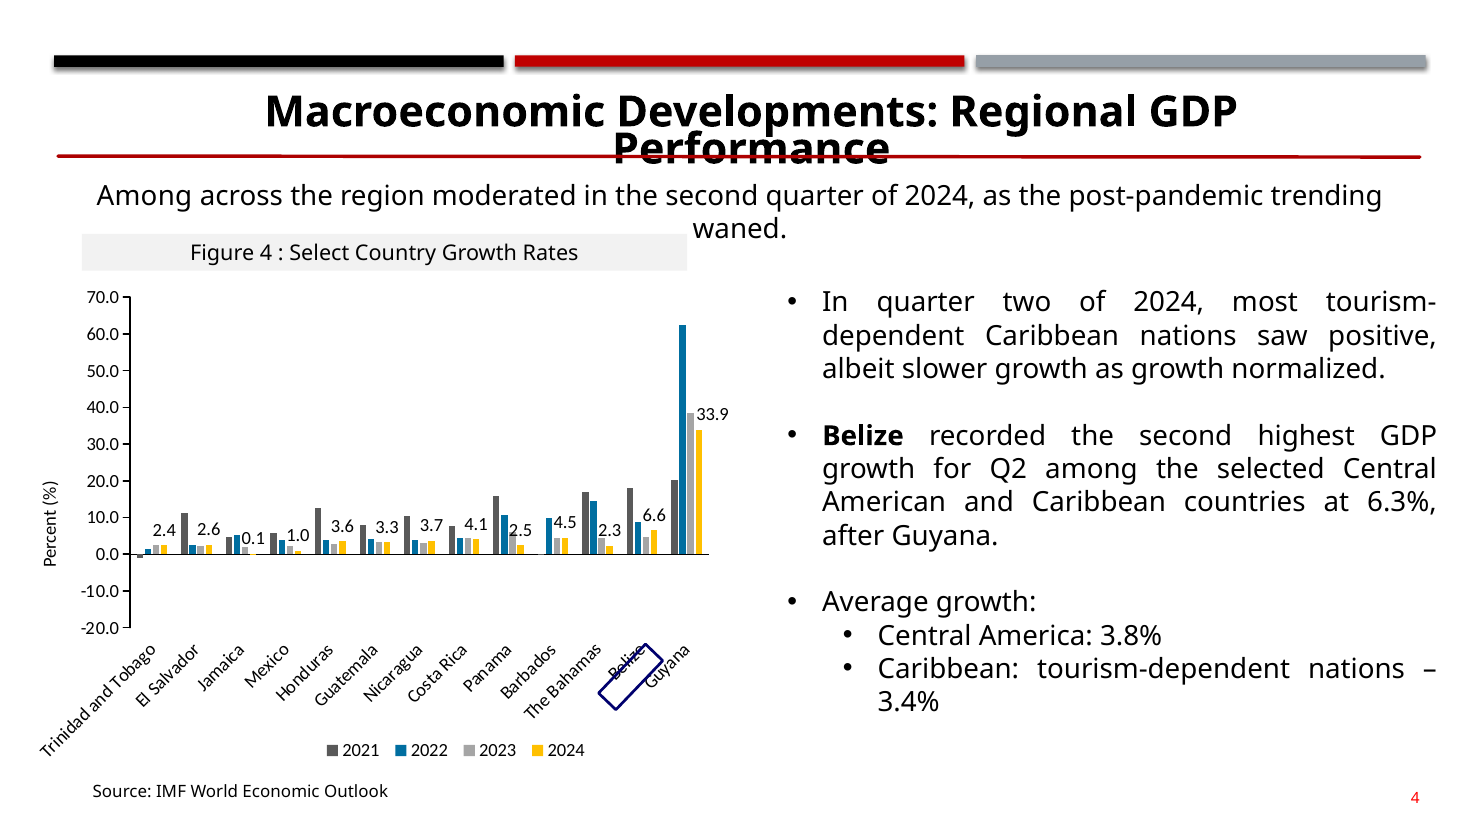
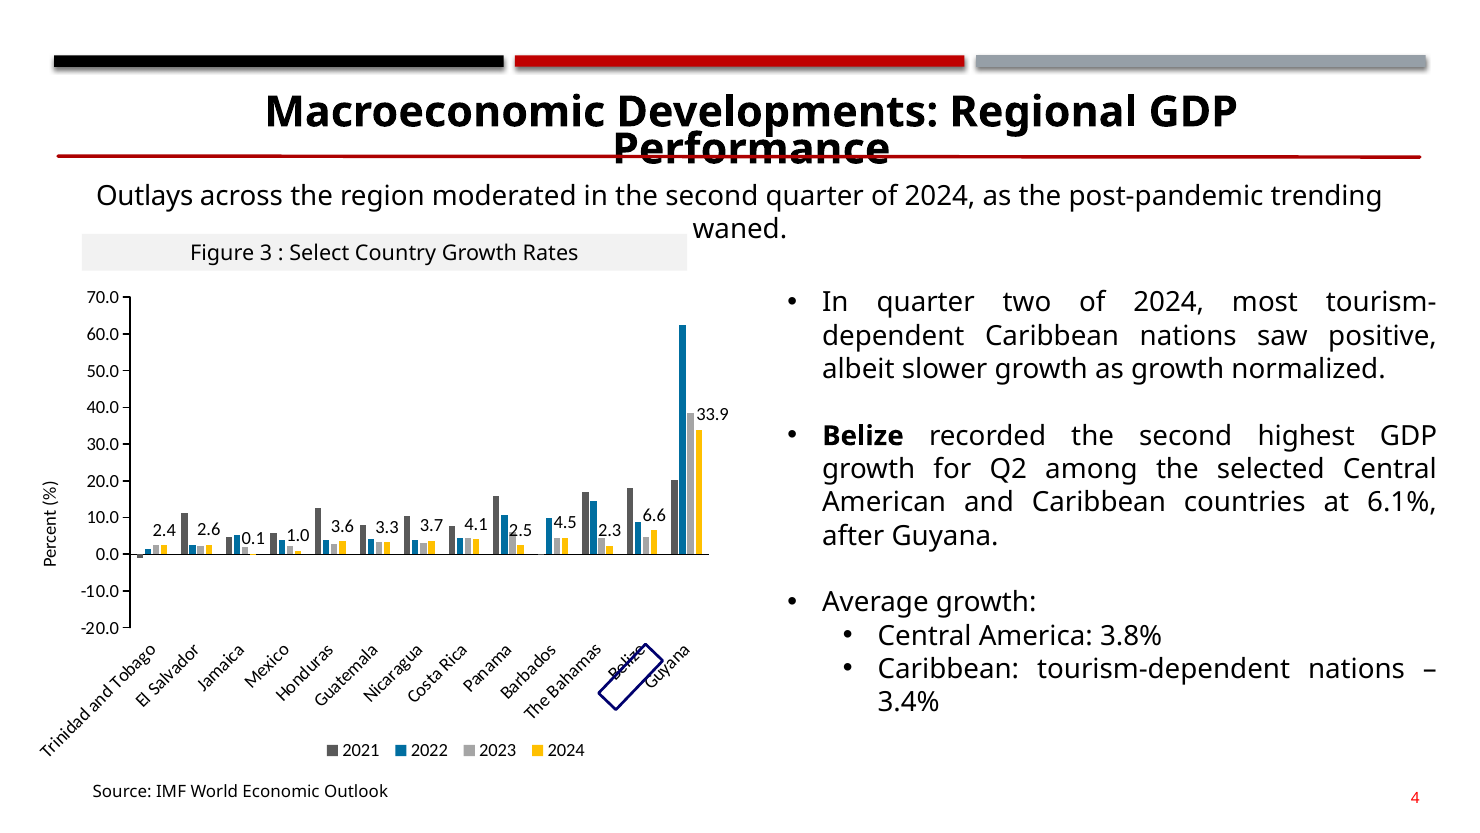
Among: Among -> Outlays (145, 196)
Figure 4: 4 -> 3 (266, 254)
6.3%: 6.3% -> 6.1% (1402, 502)
